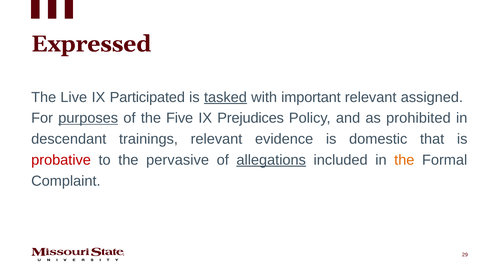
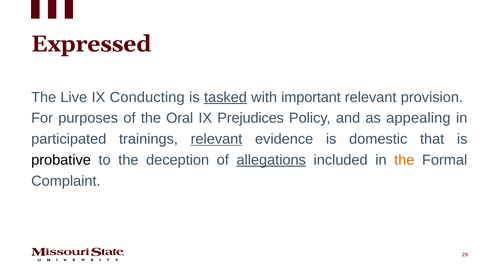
Participated: Participated -> Conducting (147, 97)
assigned: assigned -> provision (432, 97)
purposes underline: present -> none (88, 118)
Five: Five -> Oral (180, 118)
prohibited: prohibited -> appealing (418, 118)
descendant: descendant -> participated (69, 139)
relevant underline: none -> present (216, 139)
probative colour: red -> black (61, 160)
pervasive: pervasive -> deception (178, 160)
